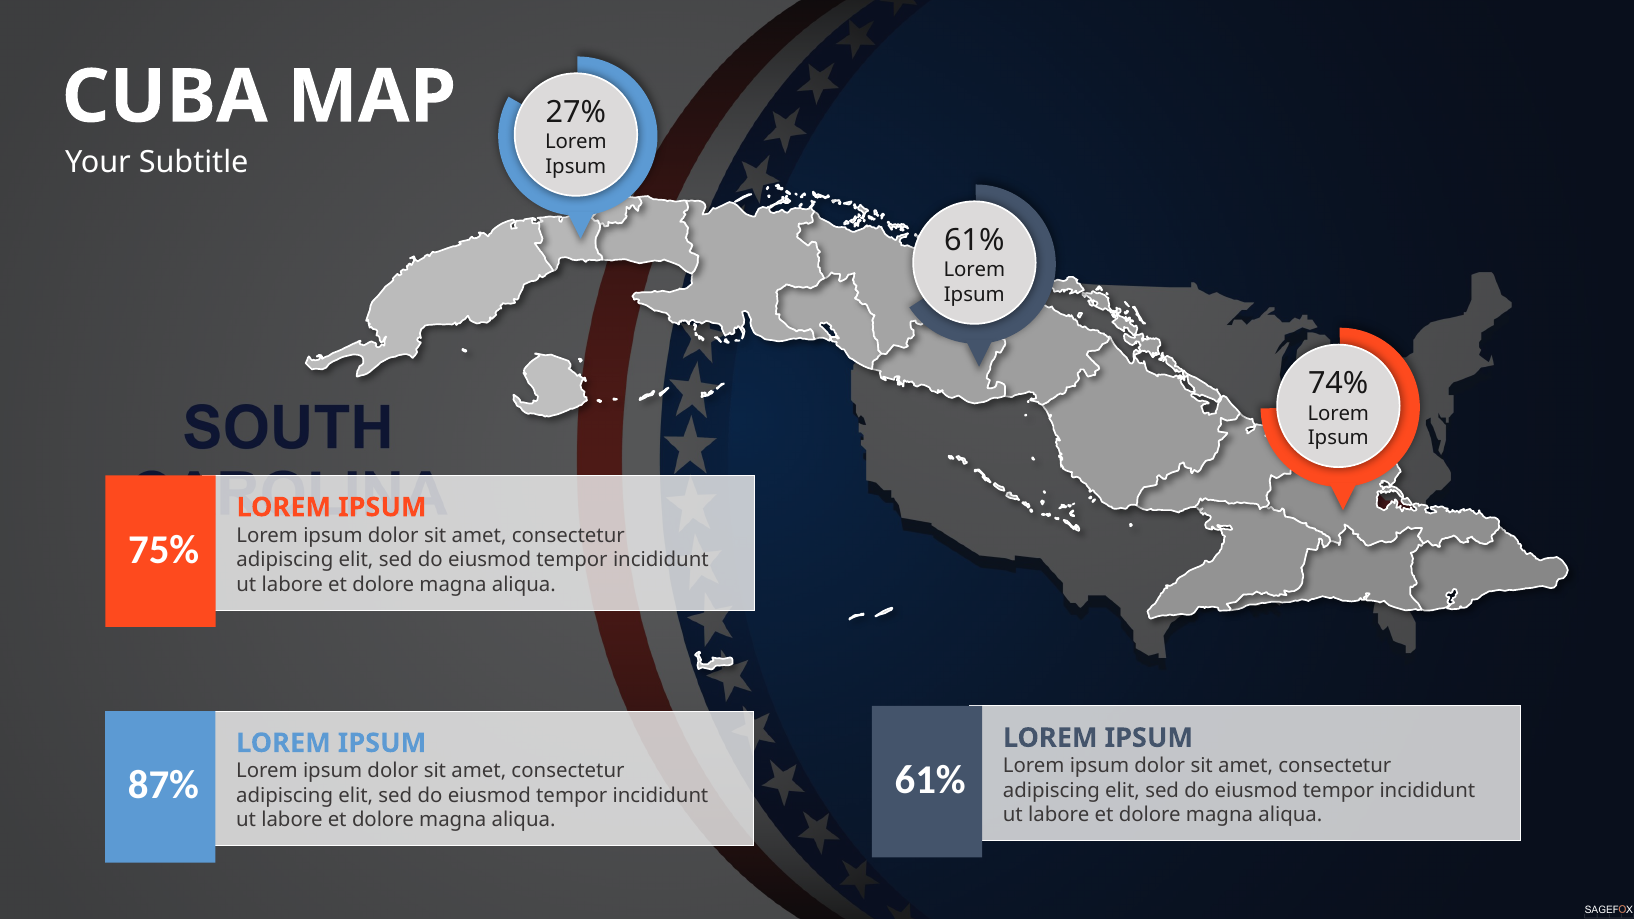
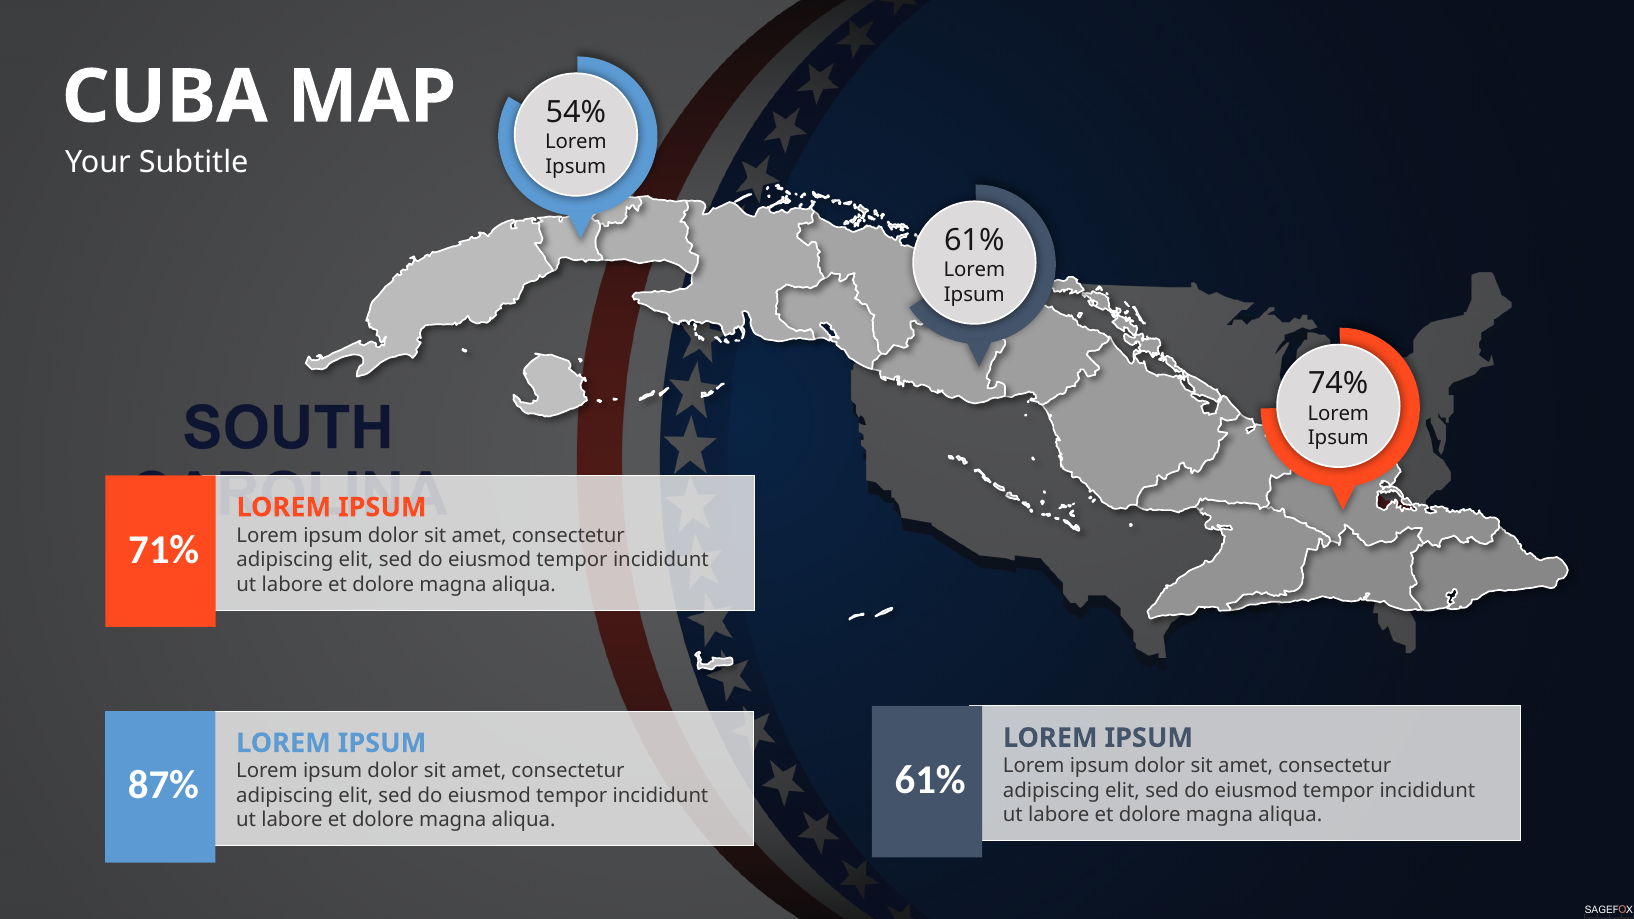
27%: 27% -> 54% (576, 112)
75%: 75% -> 71% (164, 550)
